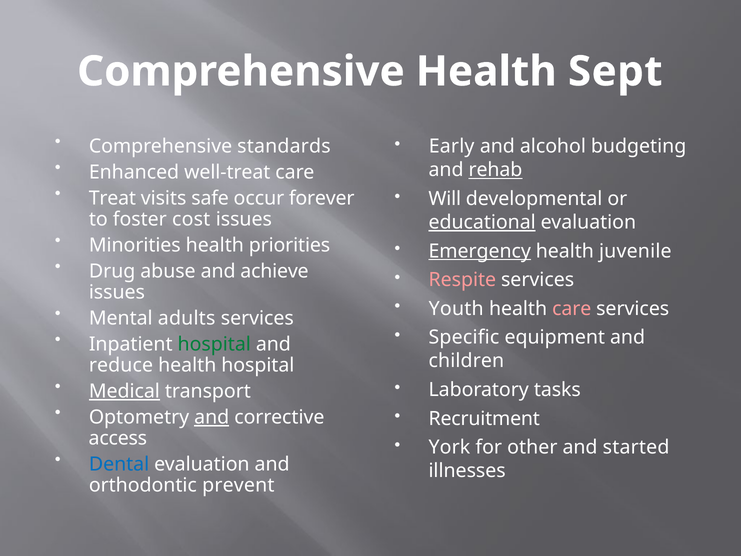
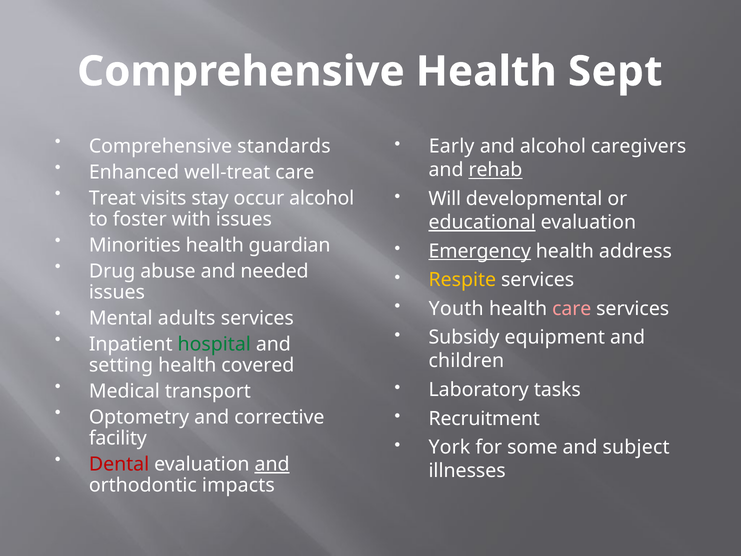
budgeting: budgeting -> caregivers (639, 146)
safe: safe -> stay (210, 198)
occur forever: forever -> alcohol (322, 198)
cost: cost -> with (191, 219)
priorities: priorities -> guardian (290, 245)
juvenile: juvenile -> address (635, 251)
achieve: achieve -> needed (274, 271)
Respite colour: pink -> yellow (462, 280)
Specific: Specific -> Subsidy (464, 337)
reduce: reduce -> setting (121, 365)
health hospital: hospital -> covered (258, 365)
Medical underline: present -> none (124, 391)
and underline: present -> none (212, 417)
access: access -> facility (118, 438)
other: other -> some (532, 447)
started: started -> subject (636, 447)
Dental colour: blue -> red (119, 464)
and underline: none -> present (272, 464)
prevent: prevent -> impacts (238, 485)
